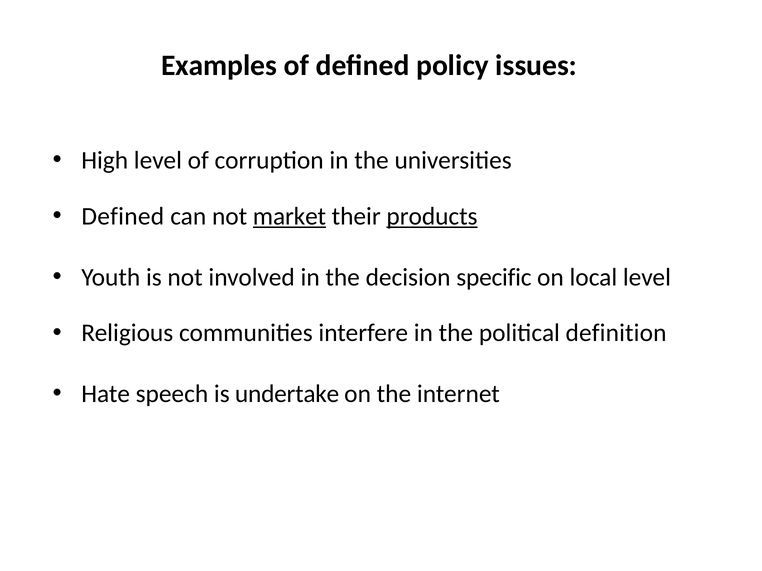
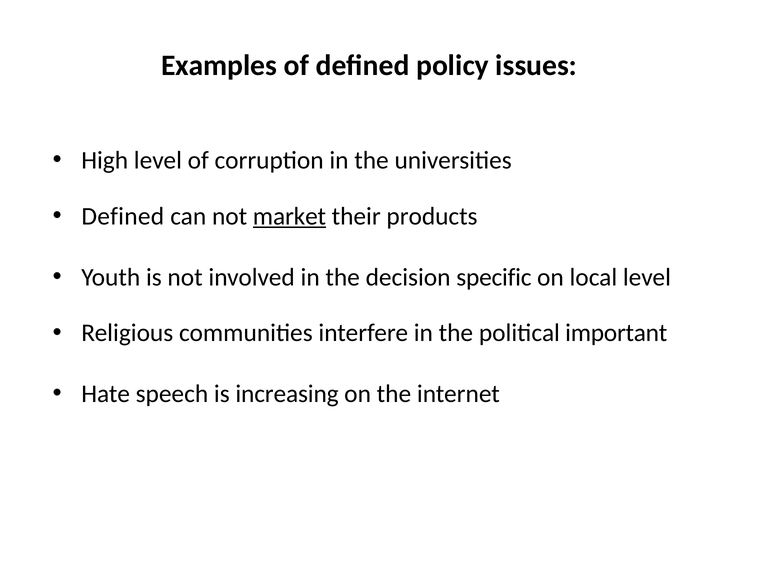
products underline: present -> none (432, 216)
definition: definition -> important (616, 333)
undertake: undertake -> increasing (287, 394)
